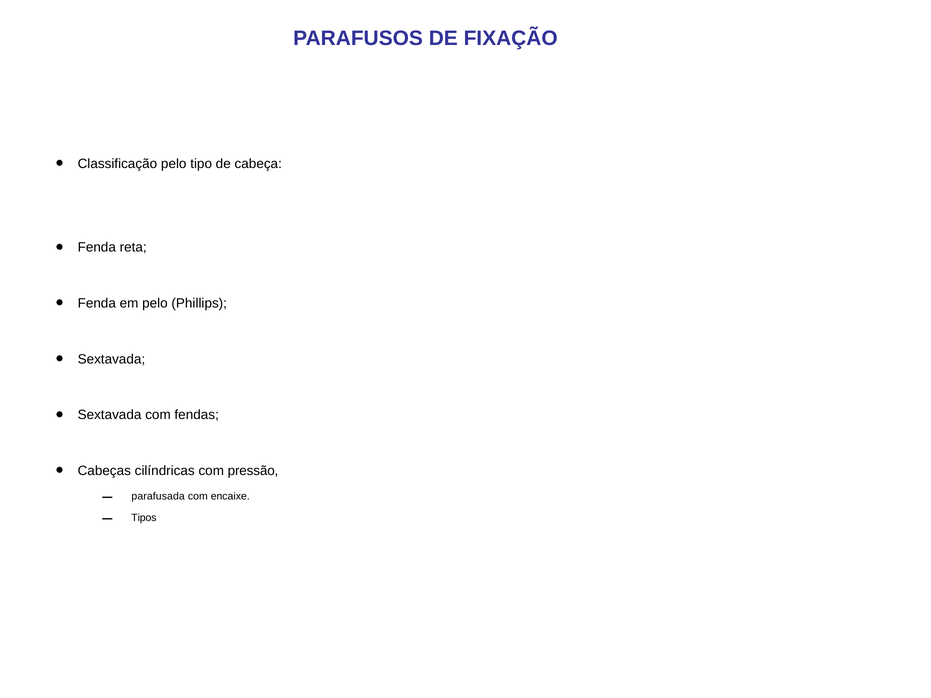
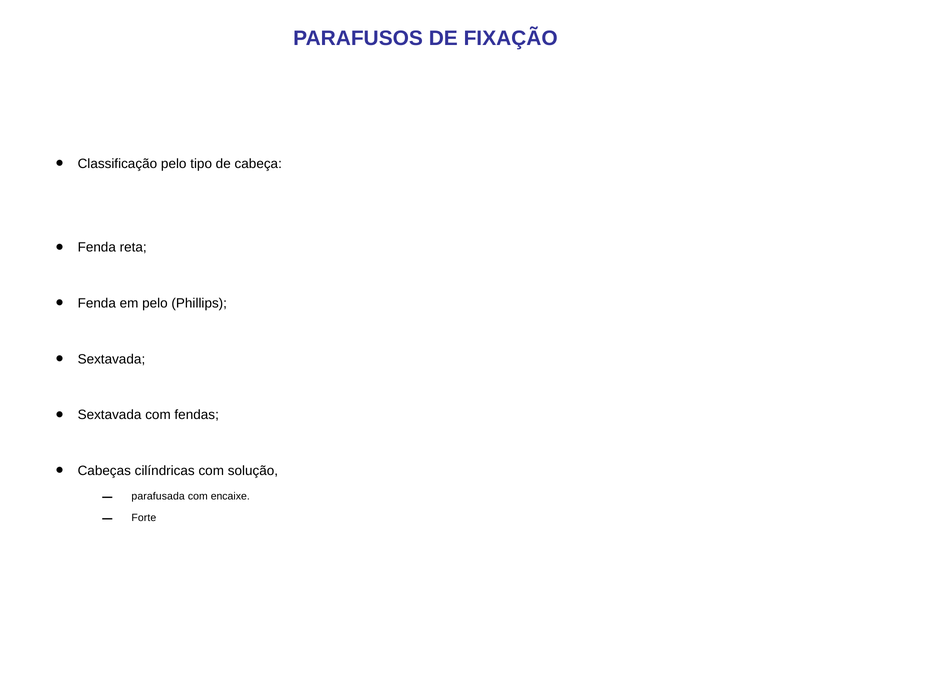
pressão: pressão -> solução (253, 471)
Tipos: Tipos -> Forte (144, 518)
